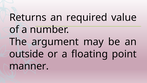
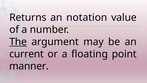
required: required -> notation (87, 17)
The underline: none -> present (18, 42)
outside: outside -> current (27, 54)
